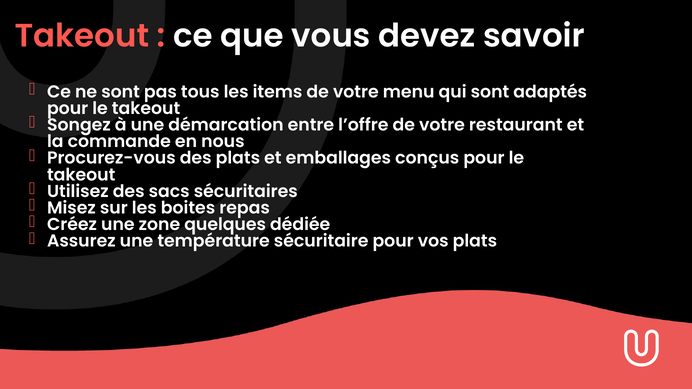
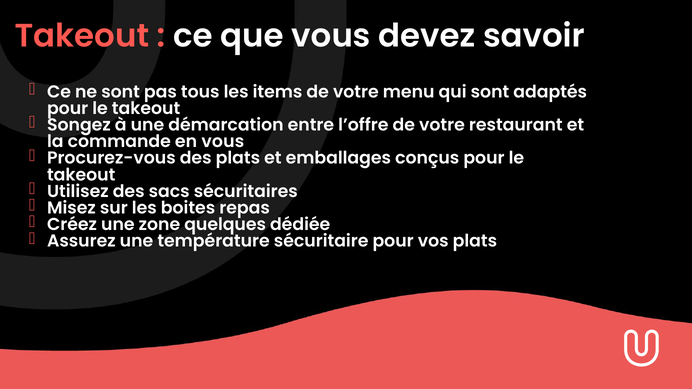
en nous: nous -> vous (223, 142)
